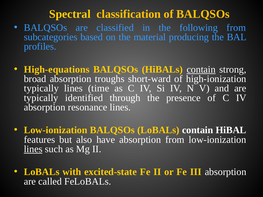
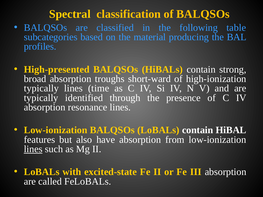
following from: from -> table (236, 28)
High-equations: High-equations -> High-presented (57, 69)
contain underline: present -> none (201, 69)
